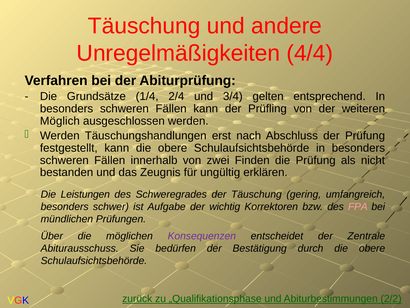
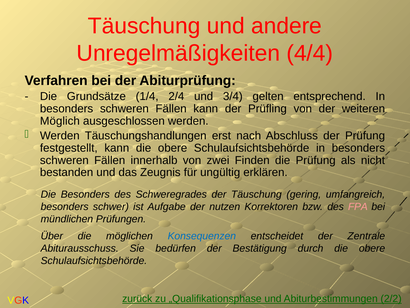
Die Leistungen: Leistungen -> Besonders (85, 194)
wichtig: wichtig -> nutzen (225, 206)
Konsequenzen colour: purple -> blue (202, 236)
